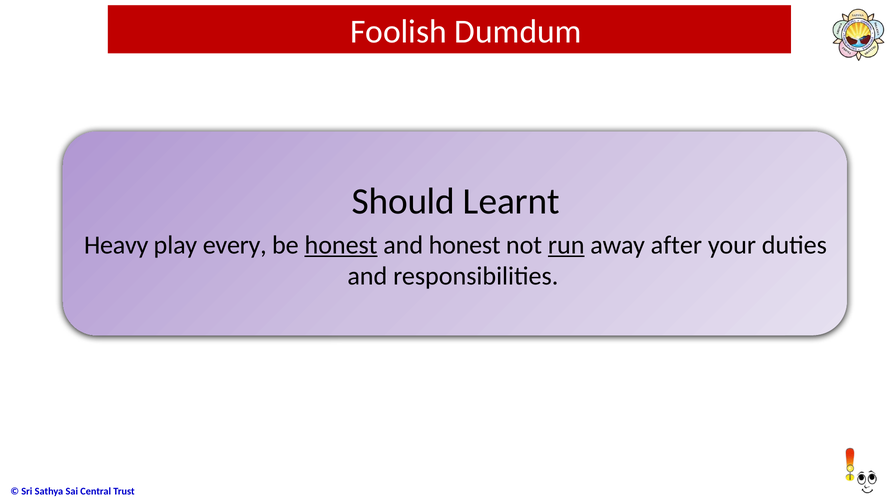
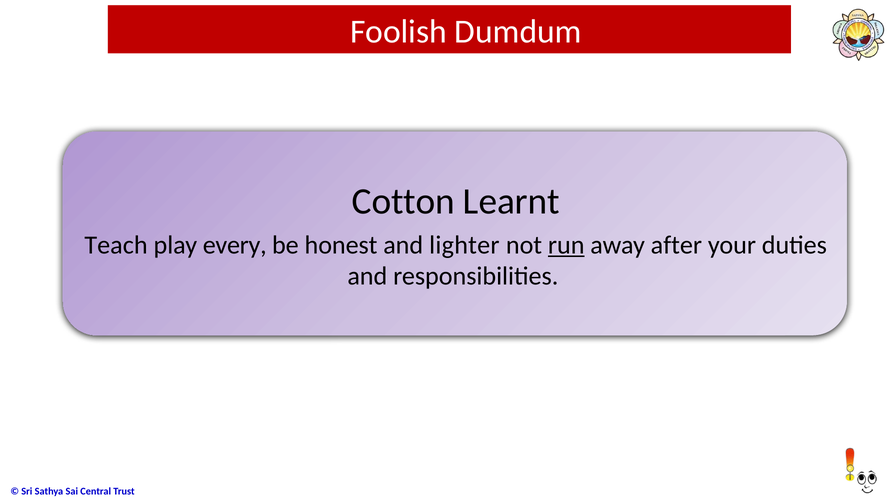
Should: Should -> Cotton (403, 202)
Heavy: Heavy -> Teach (116, 245)
honest underline: present -> none (341, 245)
and honest: honest -> lighter (464, 245)
